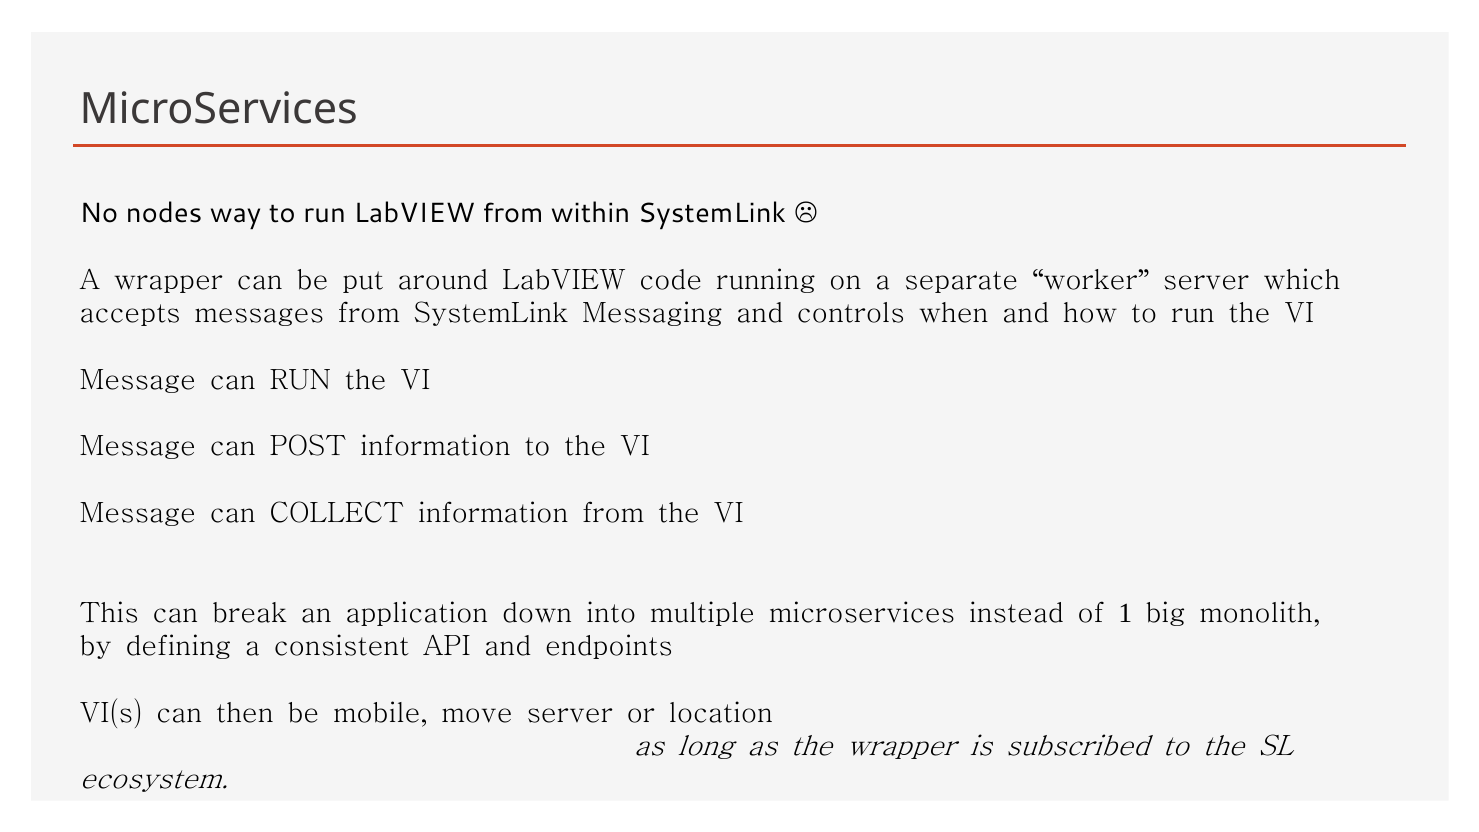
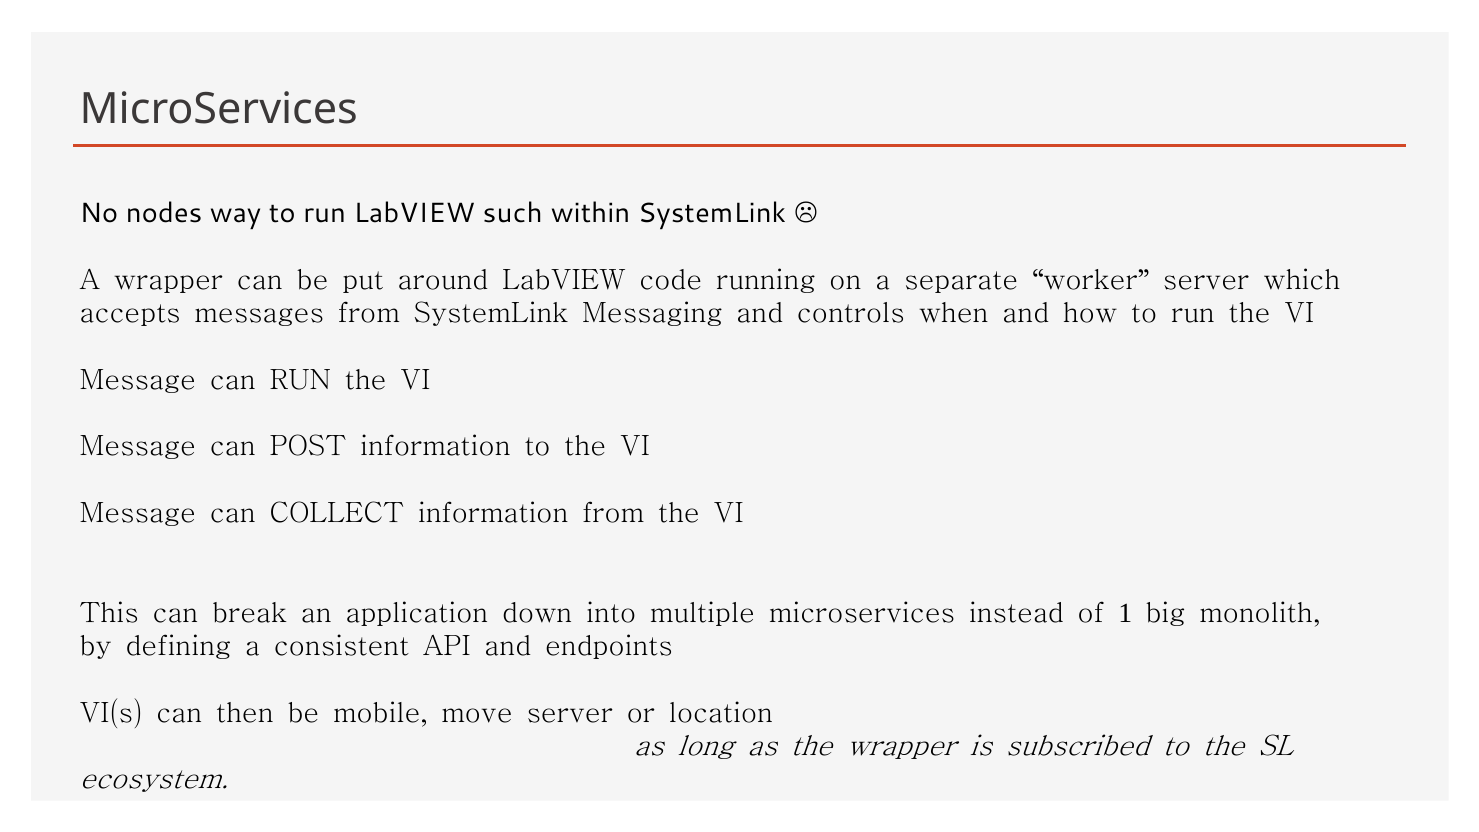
LabVIEW from: from -> such (513, 214)
